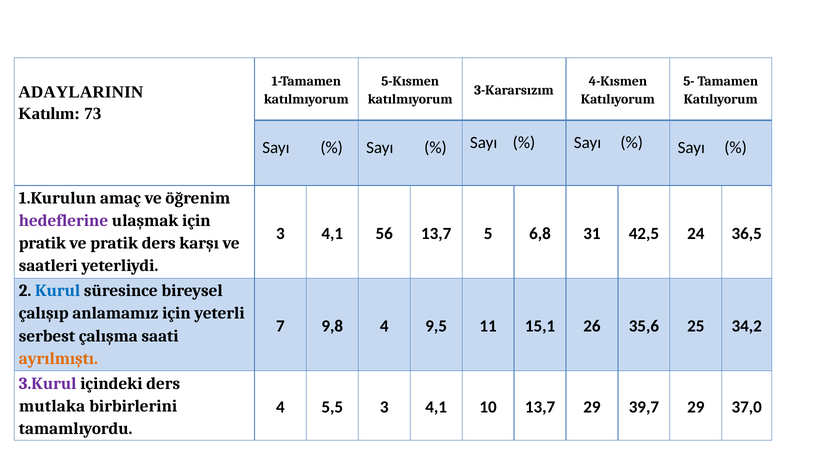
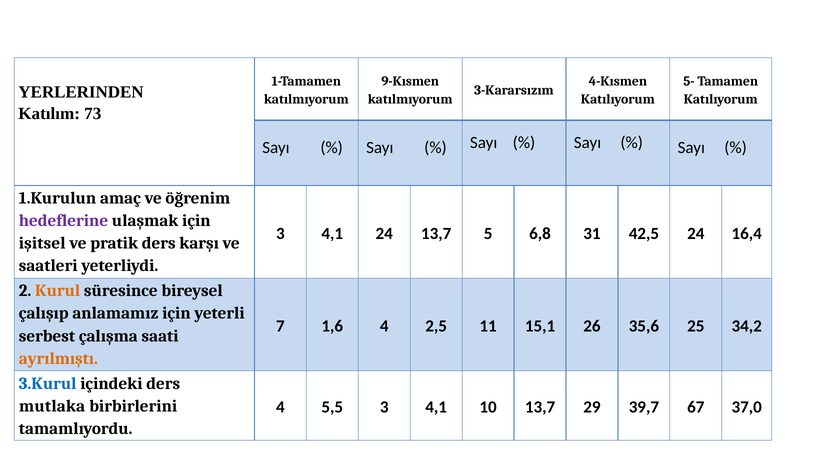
5-Kısmen: 5-Kısmen -> 9-Kısmen (410, 81)
ADAYLARININ: ADAYLARININ -> YERLERINDEN (81, 92)
4,1 56: 56 -> 24 (384, 234)
36,5: 36,5 -> 16,4 (747, 234)
pratik: pratik -> işitsel (42, 243)
Kurul colour: blue -> orange (58, 291)
9,8: 9,8 -> 1,6 (332, 326)
9,5: 9,5 -> 2,5 (436, 326)
3.Kurul colour: purple -> blue (48, 384)
39,7 29: 29 -> 67 (696, 407)
